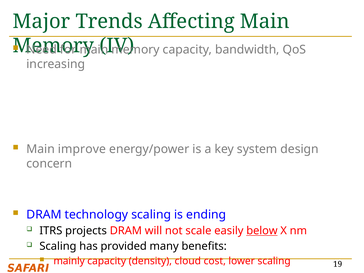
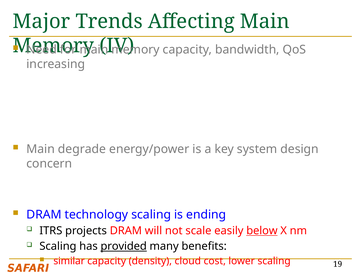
improve: improve -> degrade (82, 149)
provided underline: none -> present (124, 246)
mainly: mainly -> similar (69, 261)
